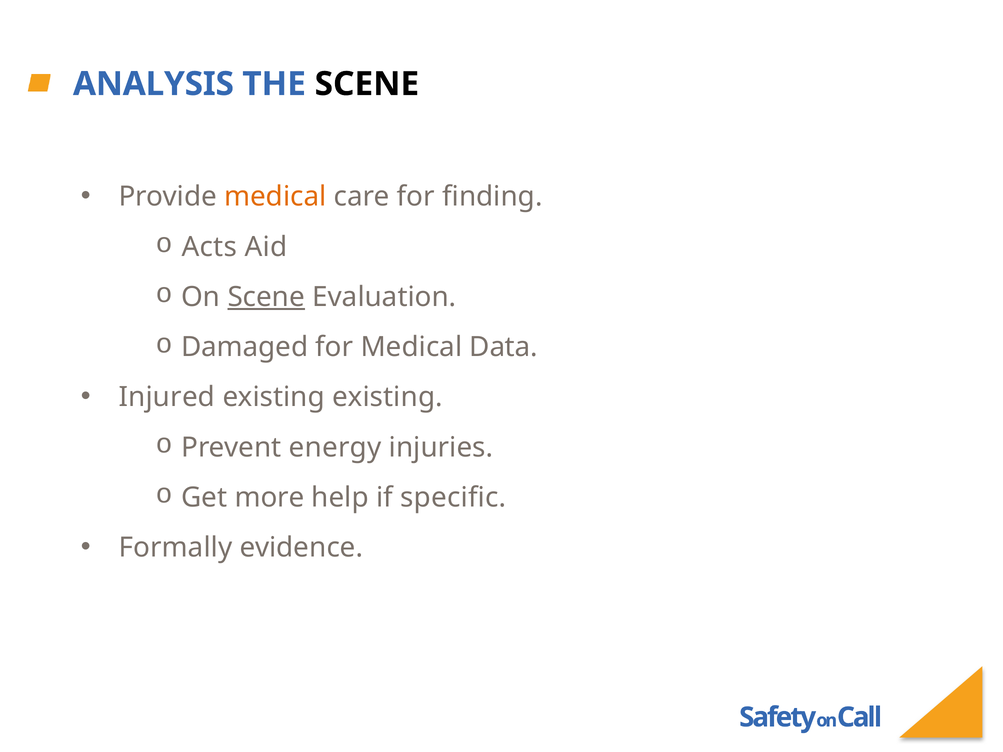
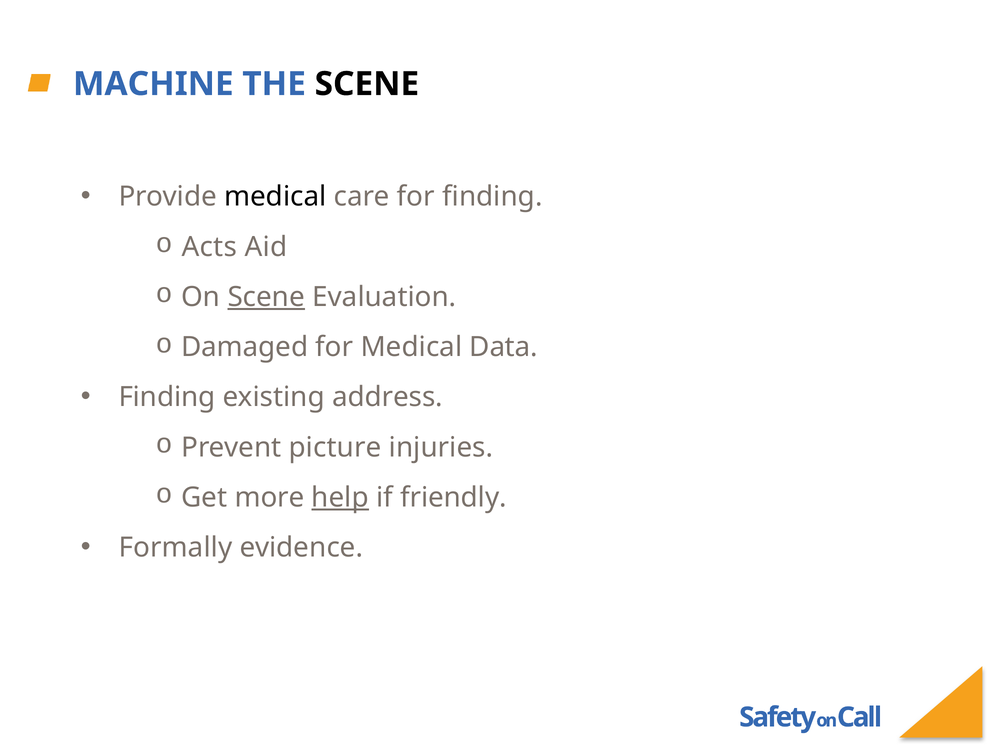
ANALYSIS: ANALYSIS -> MACHINE (153, 84)
medical colour: orange -> black (275, 197)
Injured: Injured -> Finding (167, 397)
existing existing: existing -> address (387, 397)
energy: energy -> picture (335, 448)
help underline: none -> present (340, 498)
specific: specific -> friendly (453, 498)
